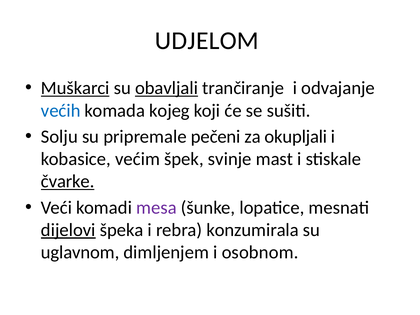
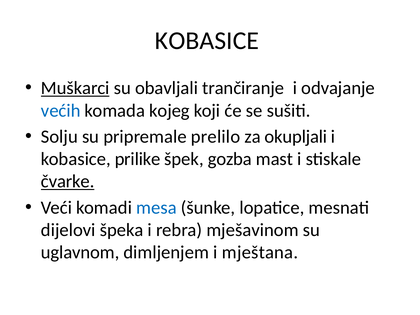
UDJELOM: UDJELOM -> KOBASICE (207, 41)
obavljali underline: present -> none (167, 88)
pečeni: pečeni -> prelilo (216, 137)
većim: većim -> prilike (138, 159)
svinje: svinje -> gozba (230, 159)
mesa colour: purple -> blue (156, 208)
dijelovi underline: present -> none (68, 230)
konzumirala: konzumirala -> mješavinom (253, 230)
osobnom: osobnom -> mještana (260, 252)
